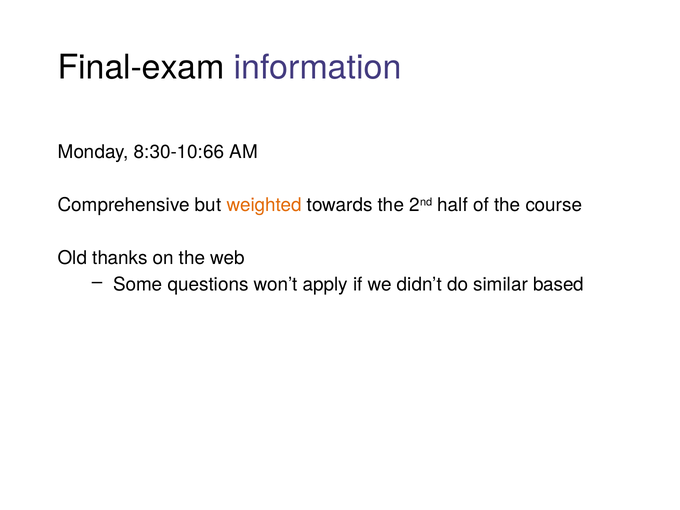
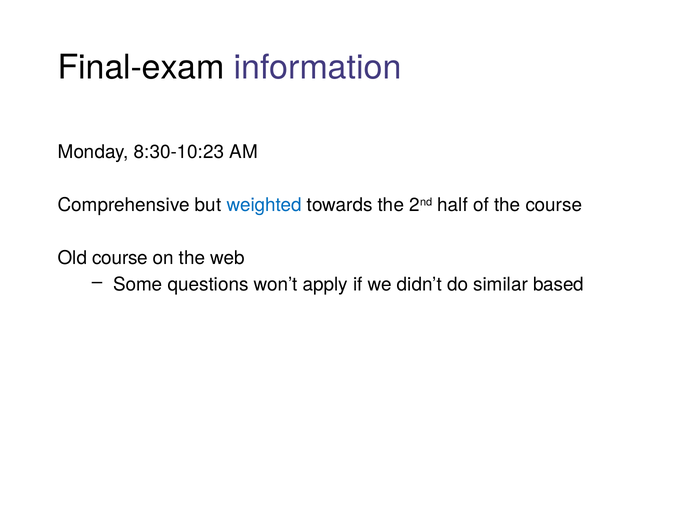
8:30-10:66: 8:30-10:66 -> 8:30-10:23 (179, 152)
weighted colour: orange -> blue (264, 205)
Old thanks: thanks -> course (120, 258)
